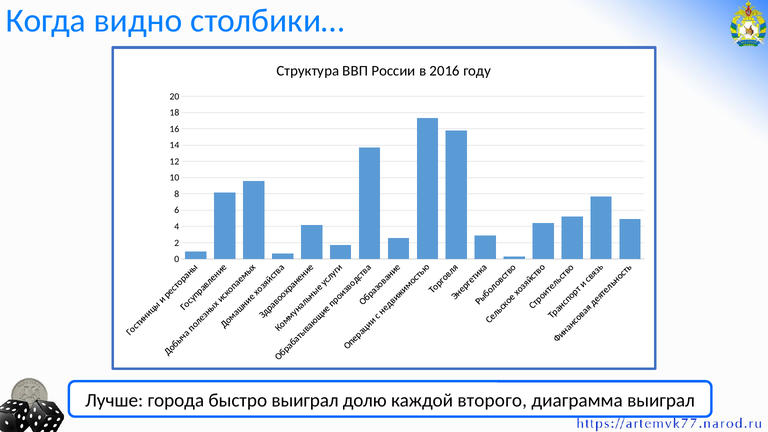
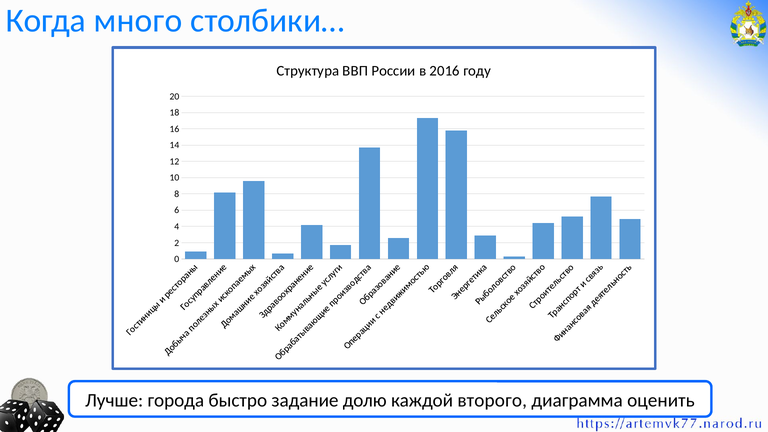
видно: видно -> много (138, 21)
быстро выиграл: выиграл -> задание (305, 400)
диаграмма выиграл: выиграл -> оценить (661, 400)
